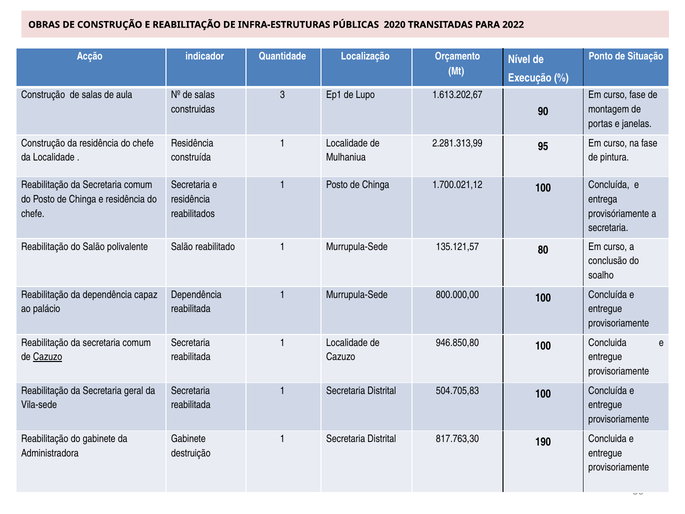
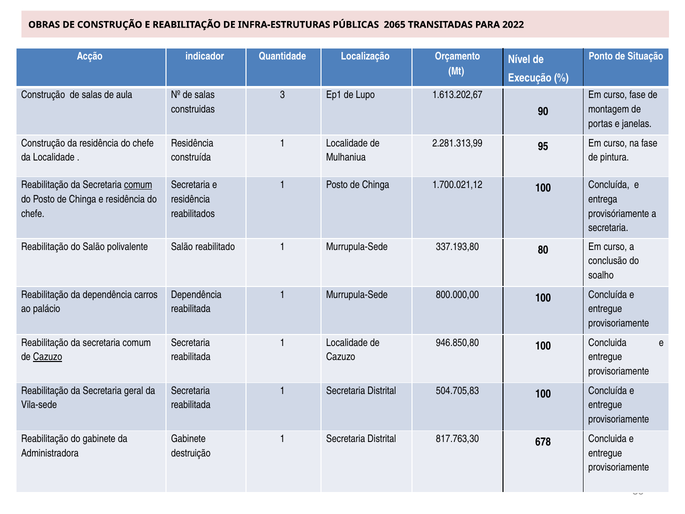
2020: 2020 -> 2065 (395, 25)
comum underline: none -> present (138, 185)
135.121,57: 135.121,57 -> 337.193,80 (457, 246)
capaz: capaz -> carros (146, 294)
190: 190 -> 678 (543, 442)
